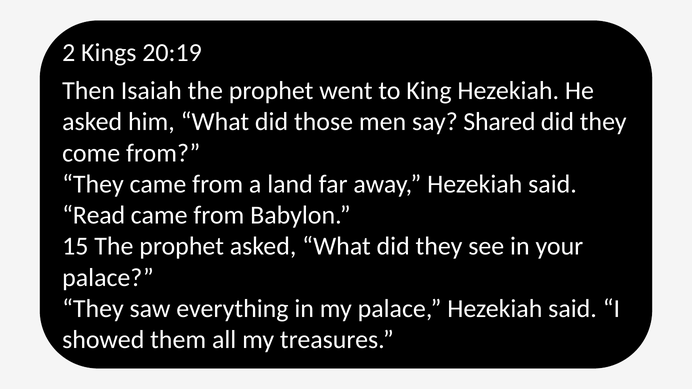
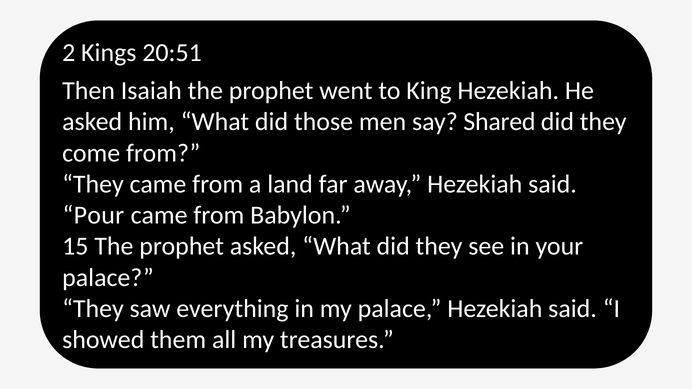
20:19: 20:19 -> 20:51 (172, 53)
Read: Read -> Pour (93, 215)
